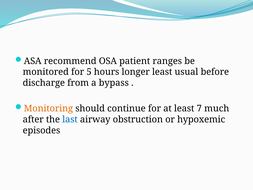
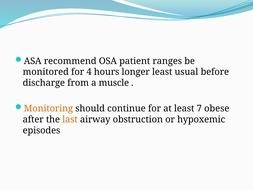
5: 5 -> 4 (89, 72)
bypass: bypass -> muscle (114, 83)
much: much -> obese (217, 108)
last colour: blue -> orange (70, 119)
